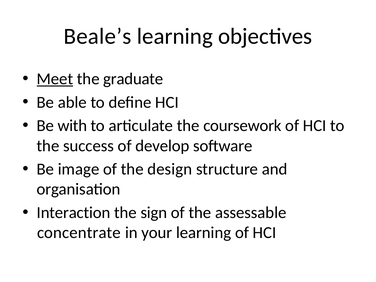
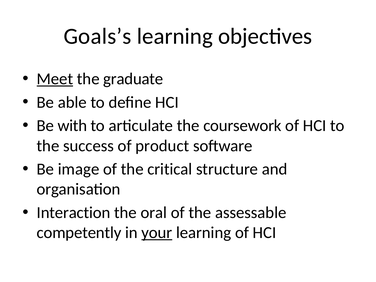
Beale’s: Beale’s -> Goals’s (97, 36)
develop: develop -> product (162, 146)
design: design -> critical (170, 169)
sign: sign -> oral (154, 213)
concentrate: concentrate -> competently (79, 233)
your underline: none -> present (157, 233)
